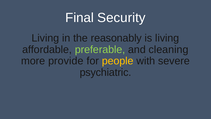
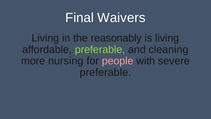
Security: Security -> Waivers (121, 18)
provide: provide -> nursing (66, 61)
people colour: yellow -> pink (118, 61)
psychiatric: psychiatric -> preferable (105, 72)
